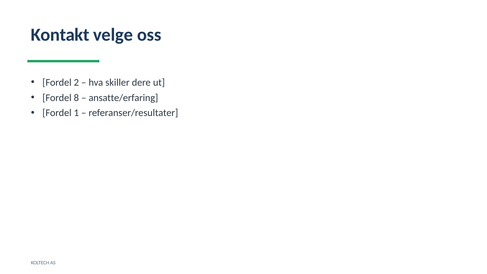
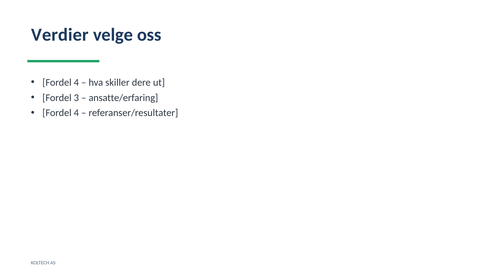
Kontakt: Kontakt -> Verdier (60, 35)
2: 2 -> 4 (76, 82)
8: 8 -> 3 (76, 98)
1: 1 -> 4 (76, 113)
